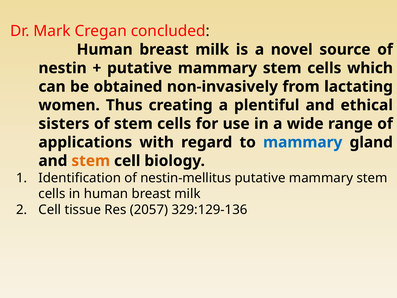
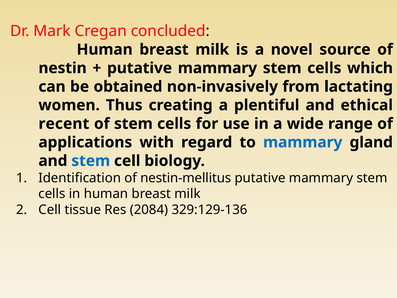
sisters: sisters -> recent (64, 124)
stem colour: orange -> blue (91, 161)
2057: 2057 -> 2084 (149, 210)
